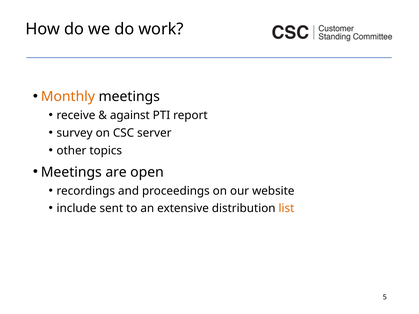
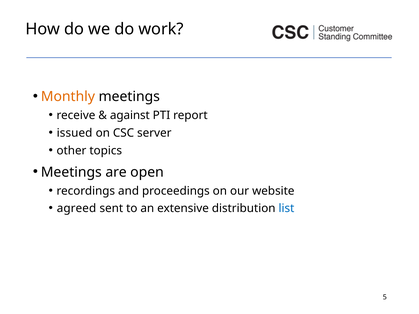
survey: survey -> issued (75, 133)
include: include -> agreed (76, 209)
list colour: orange -> blue (286, 209)
